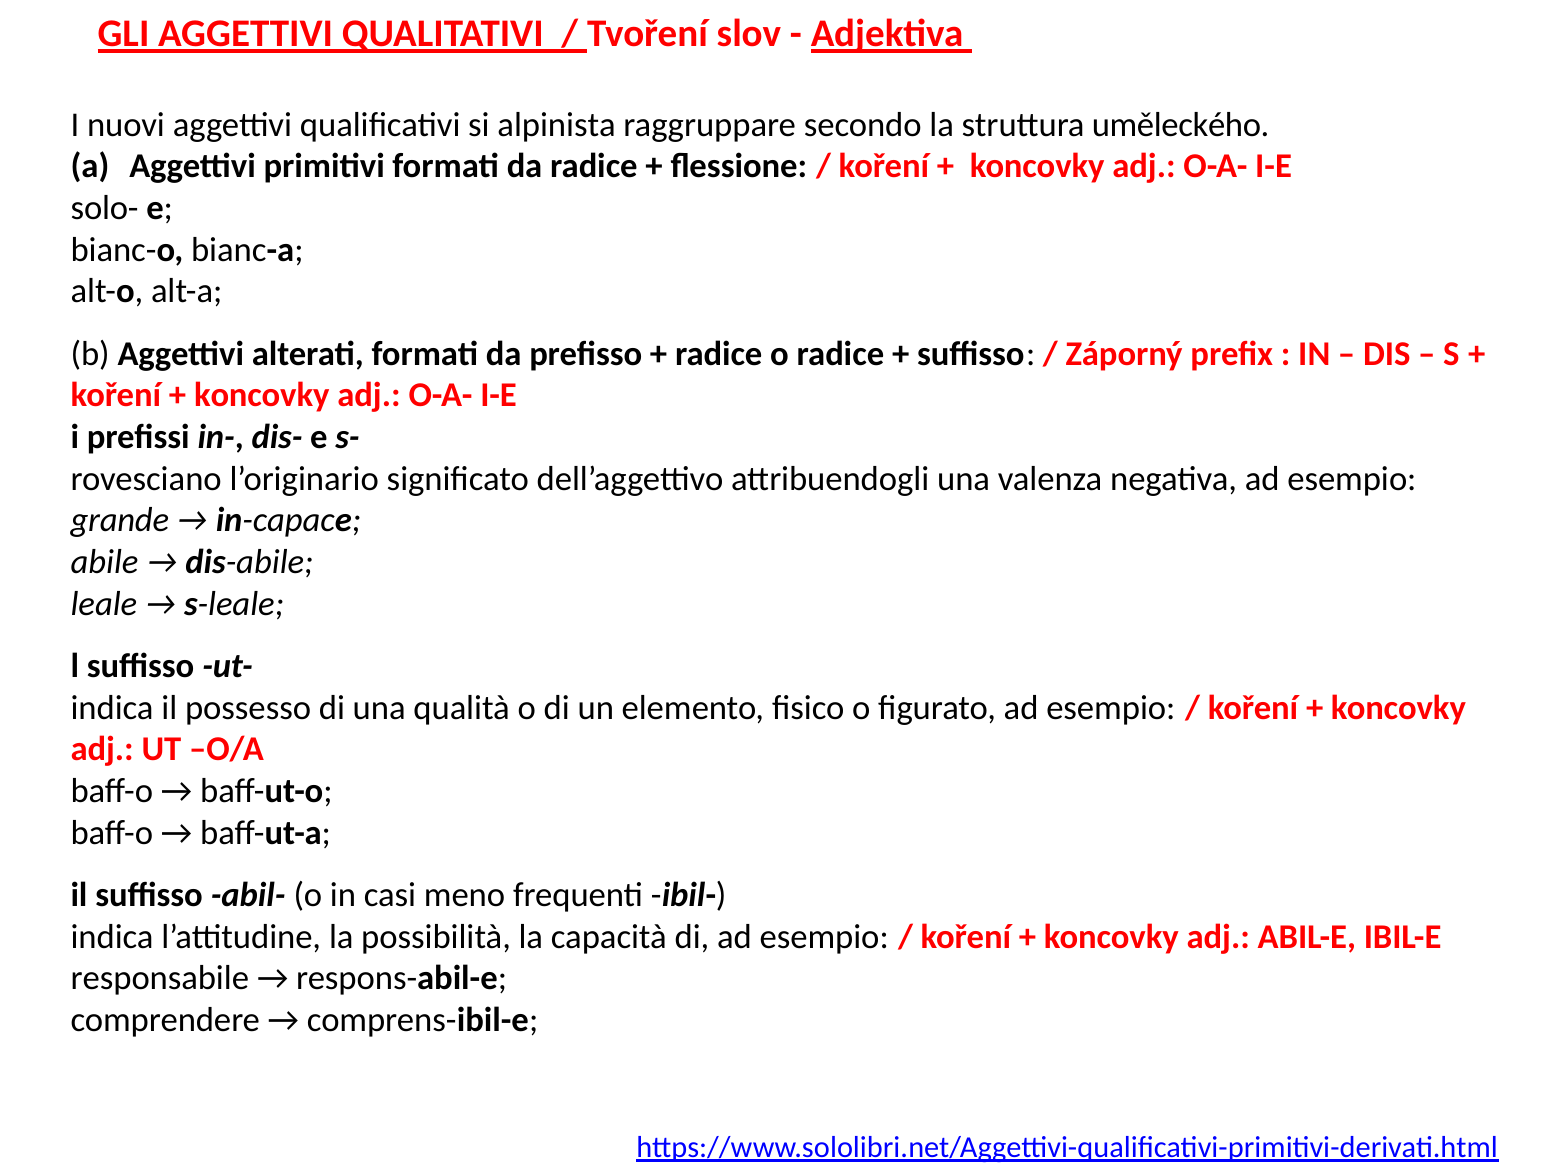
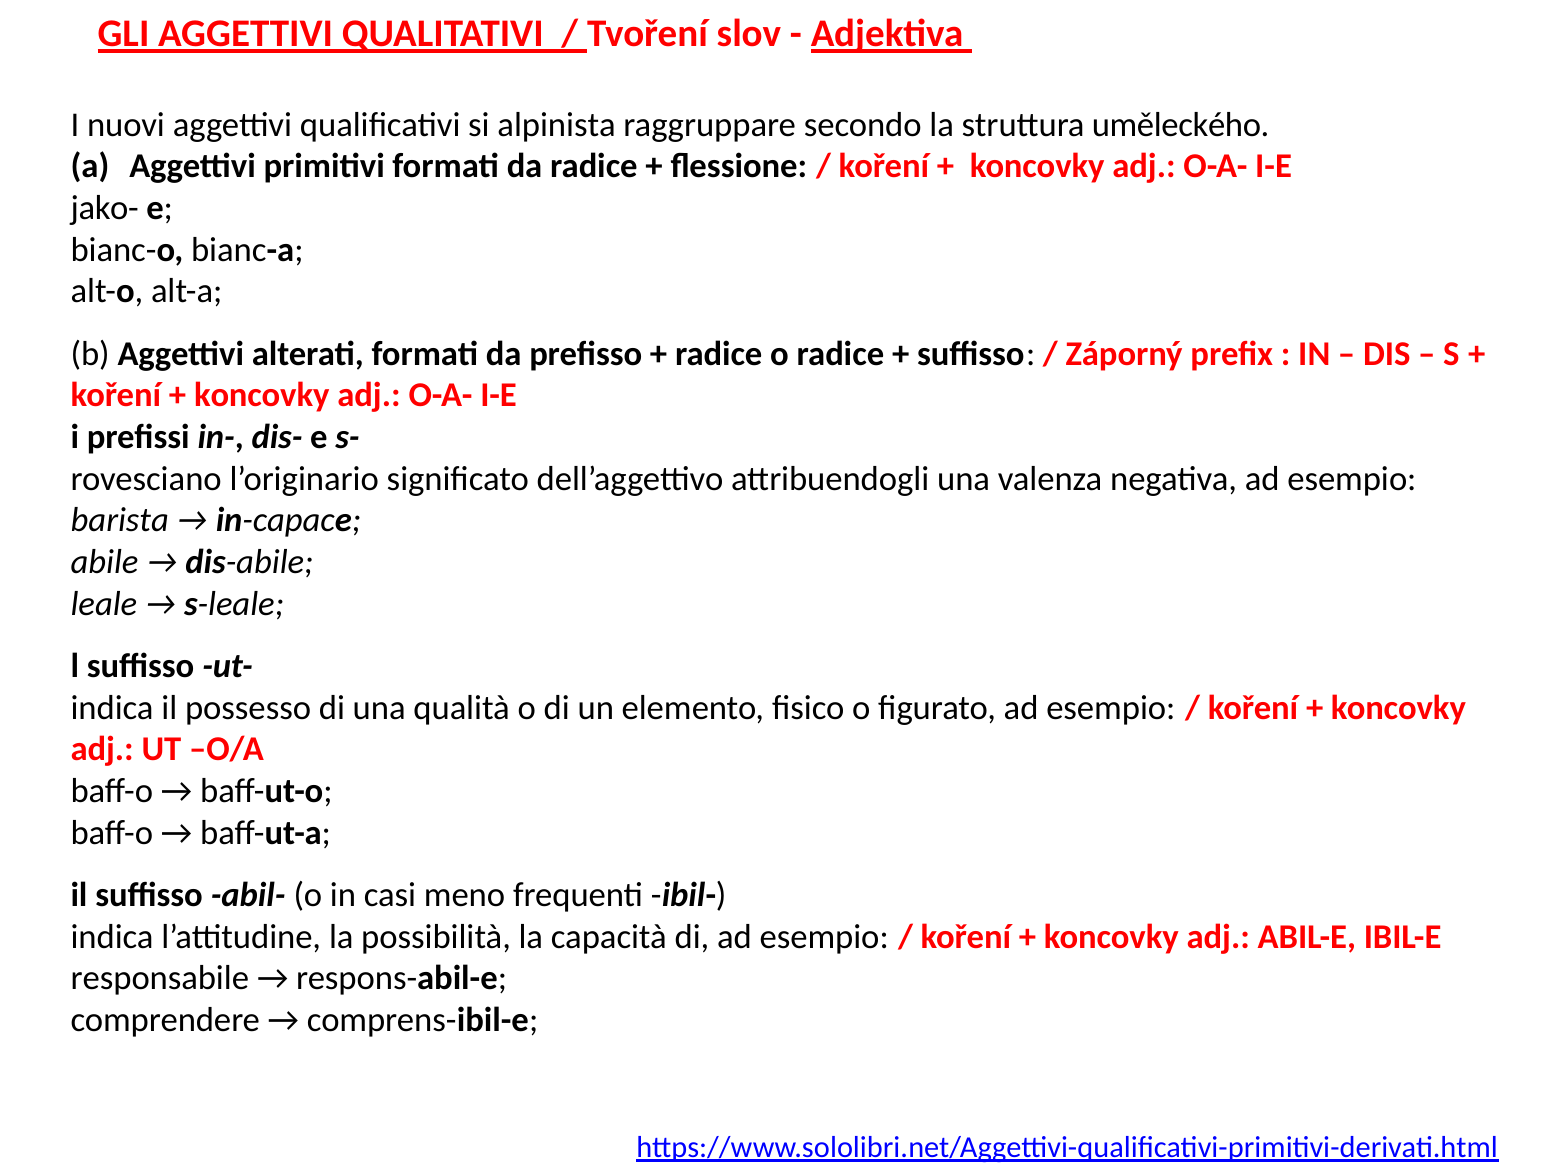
solo-: solo- -> jako- (105, 208)
grande: grande -> barista (120, 520)
